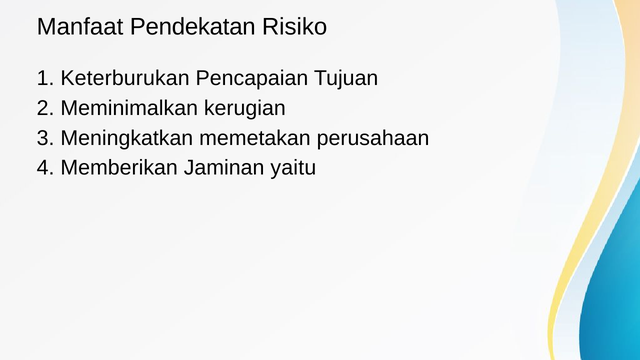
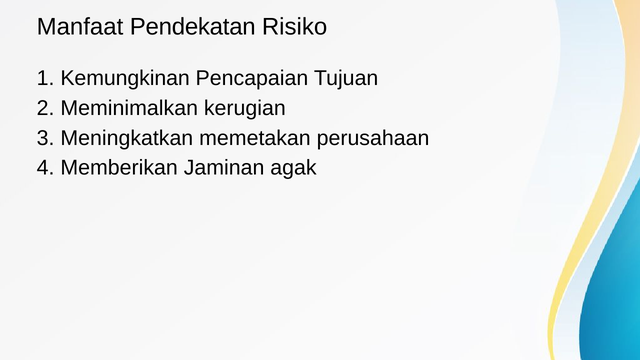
Keterburukan: Keterburukan -> Kemungkinan (125, 78)
yaitu: yaitu -> agak (293, 168)
